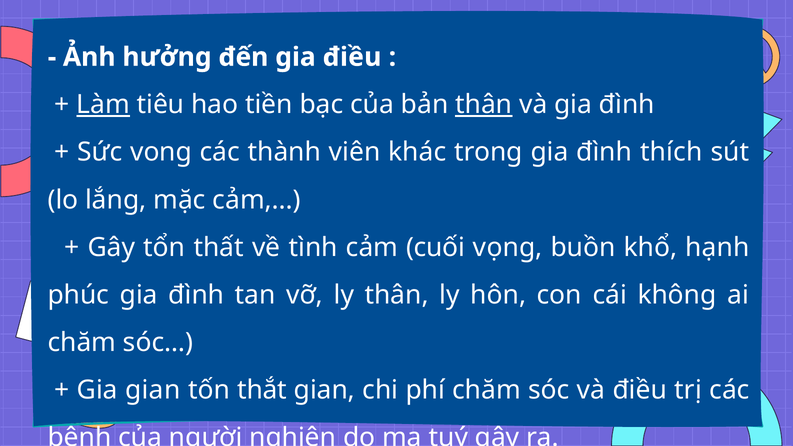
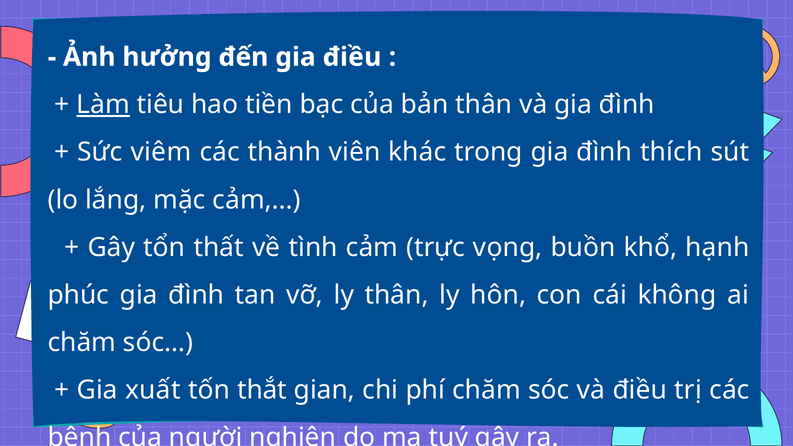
thân underline: present -> none (484, 105)
vong: vong -> viêm (161, 152)
cuối: cuối -> trực (436, 247)
Gia gian: gian -> xuất (153, 390)
